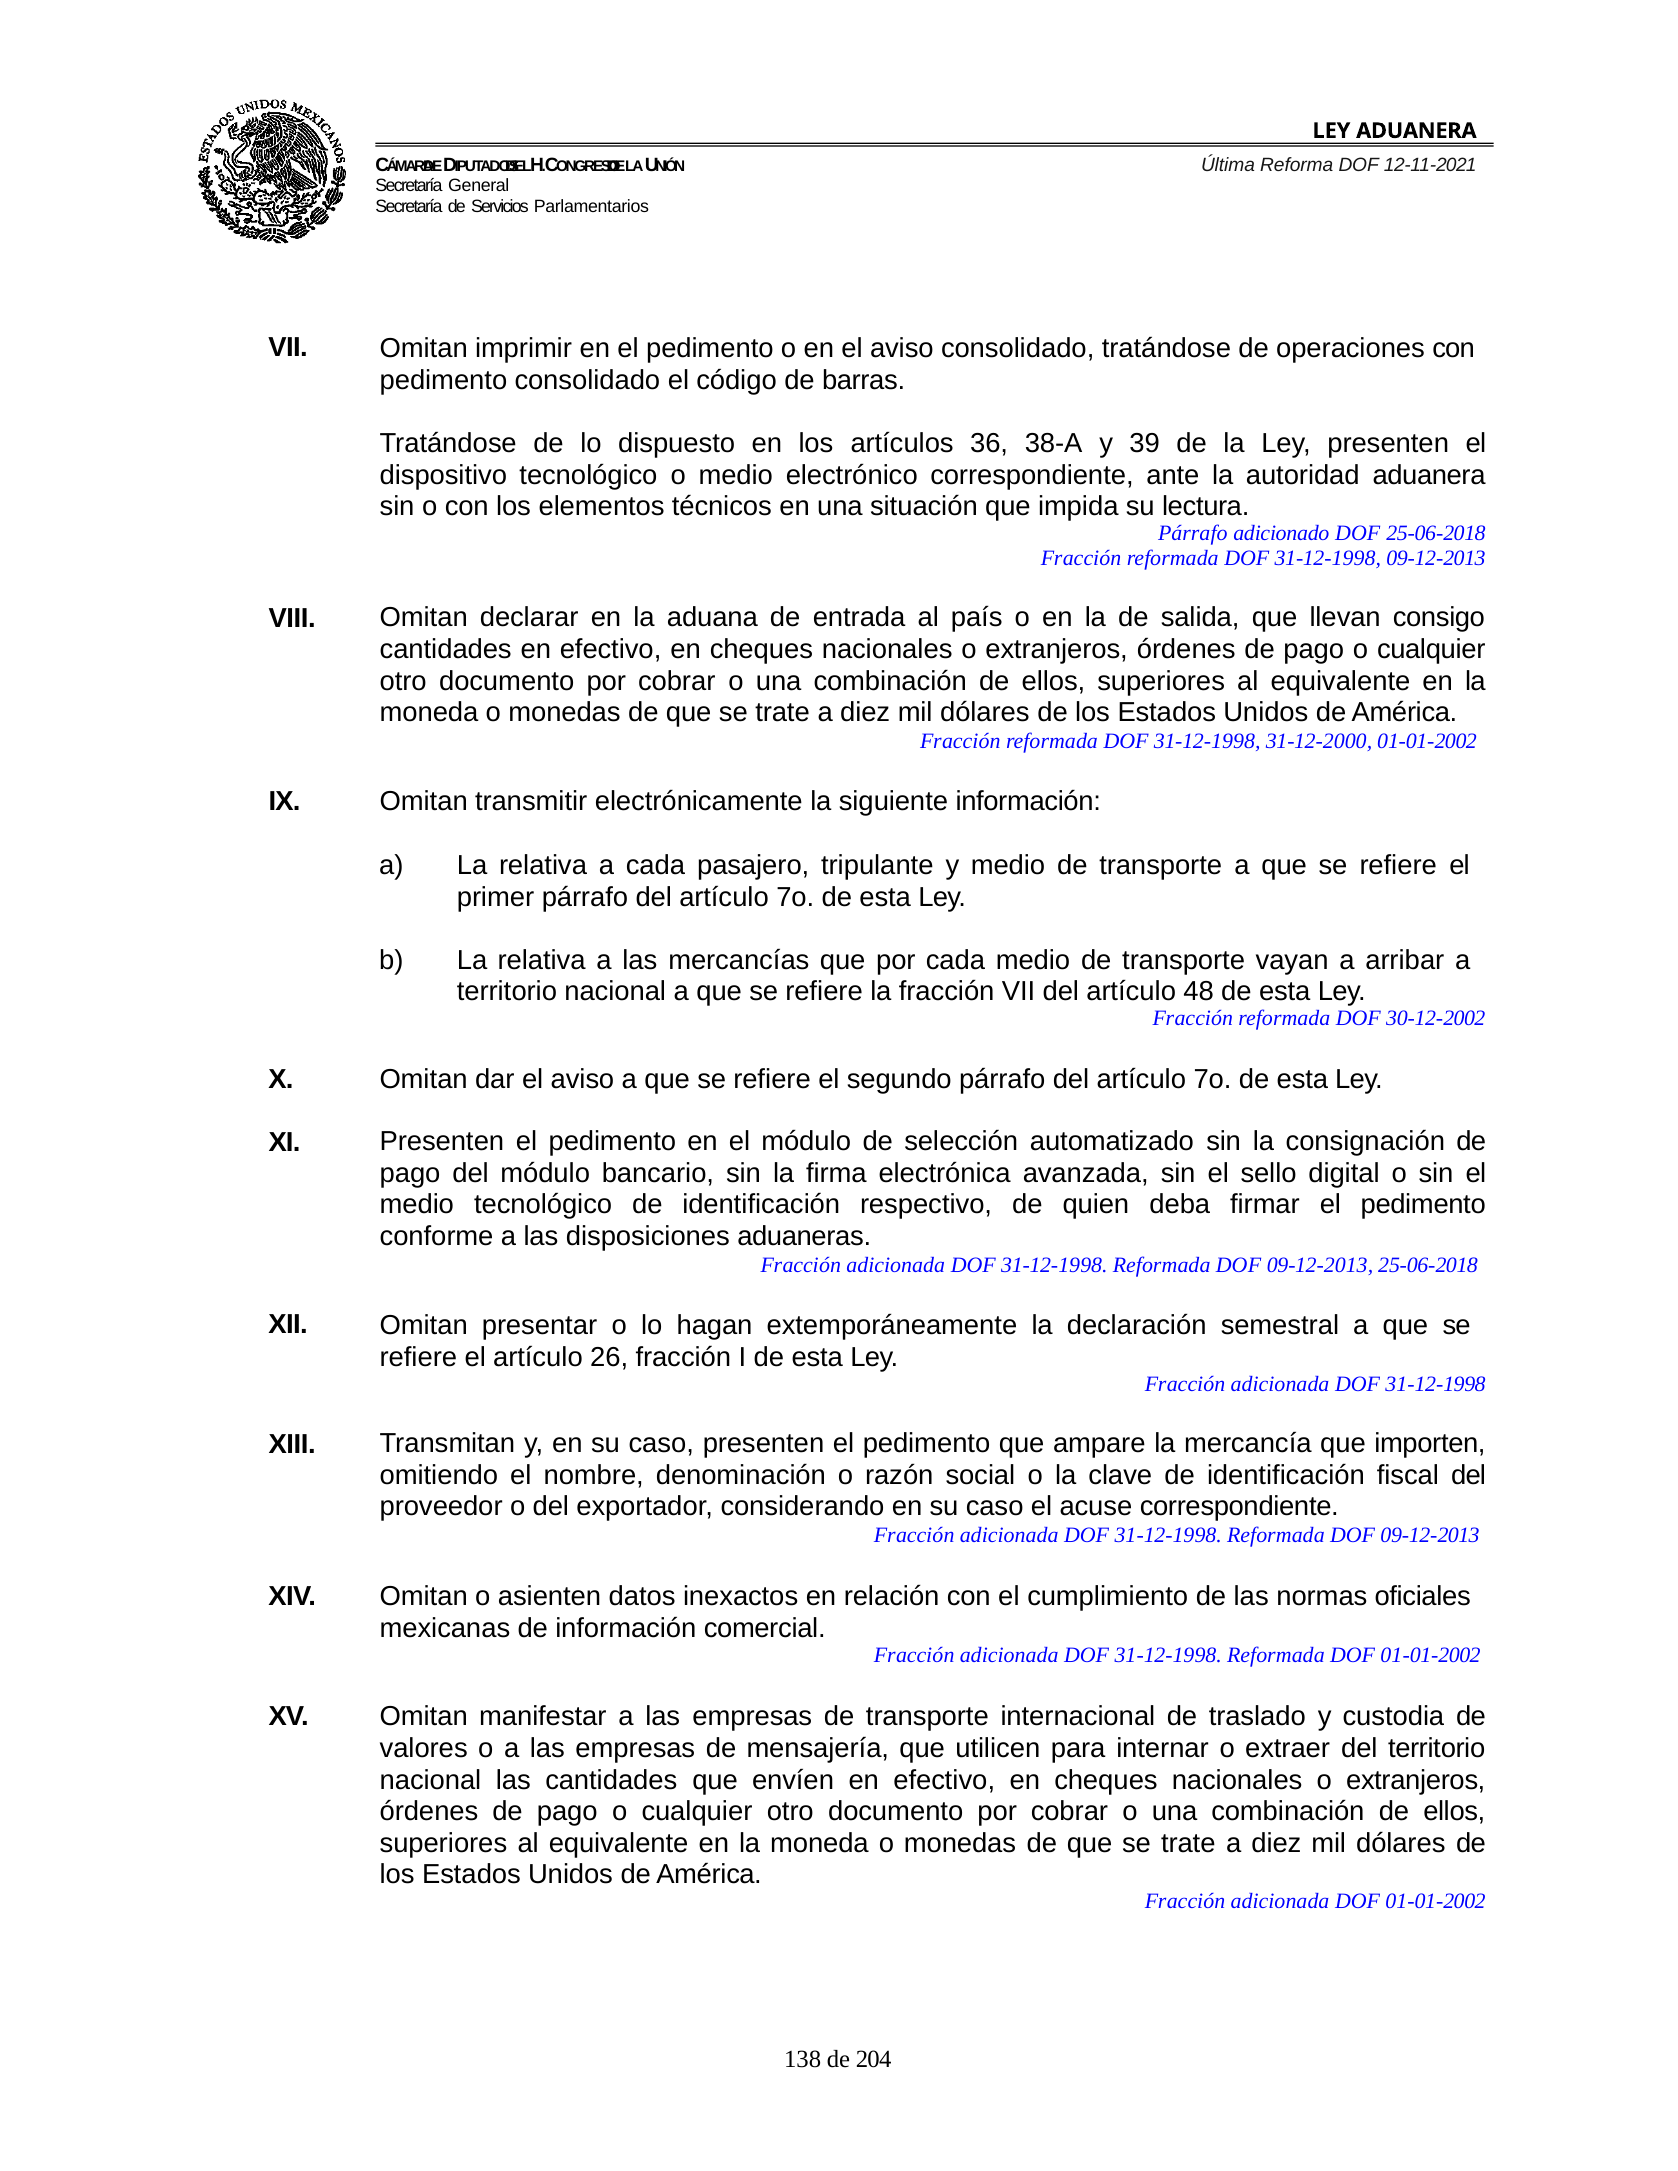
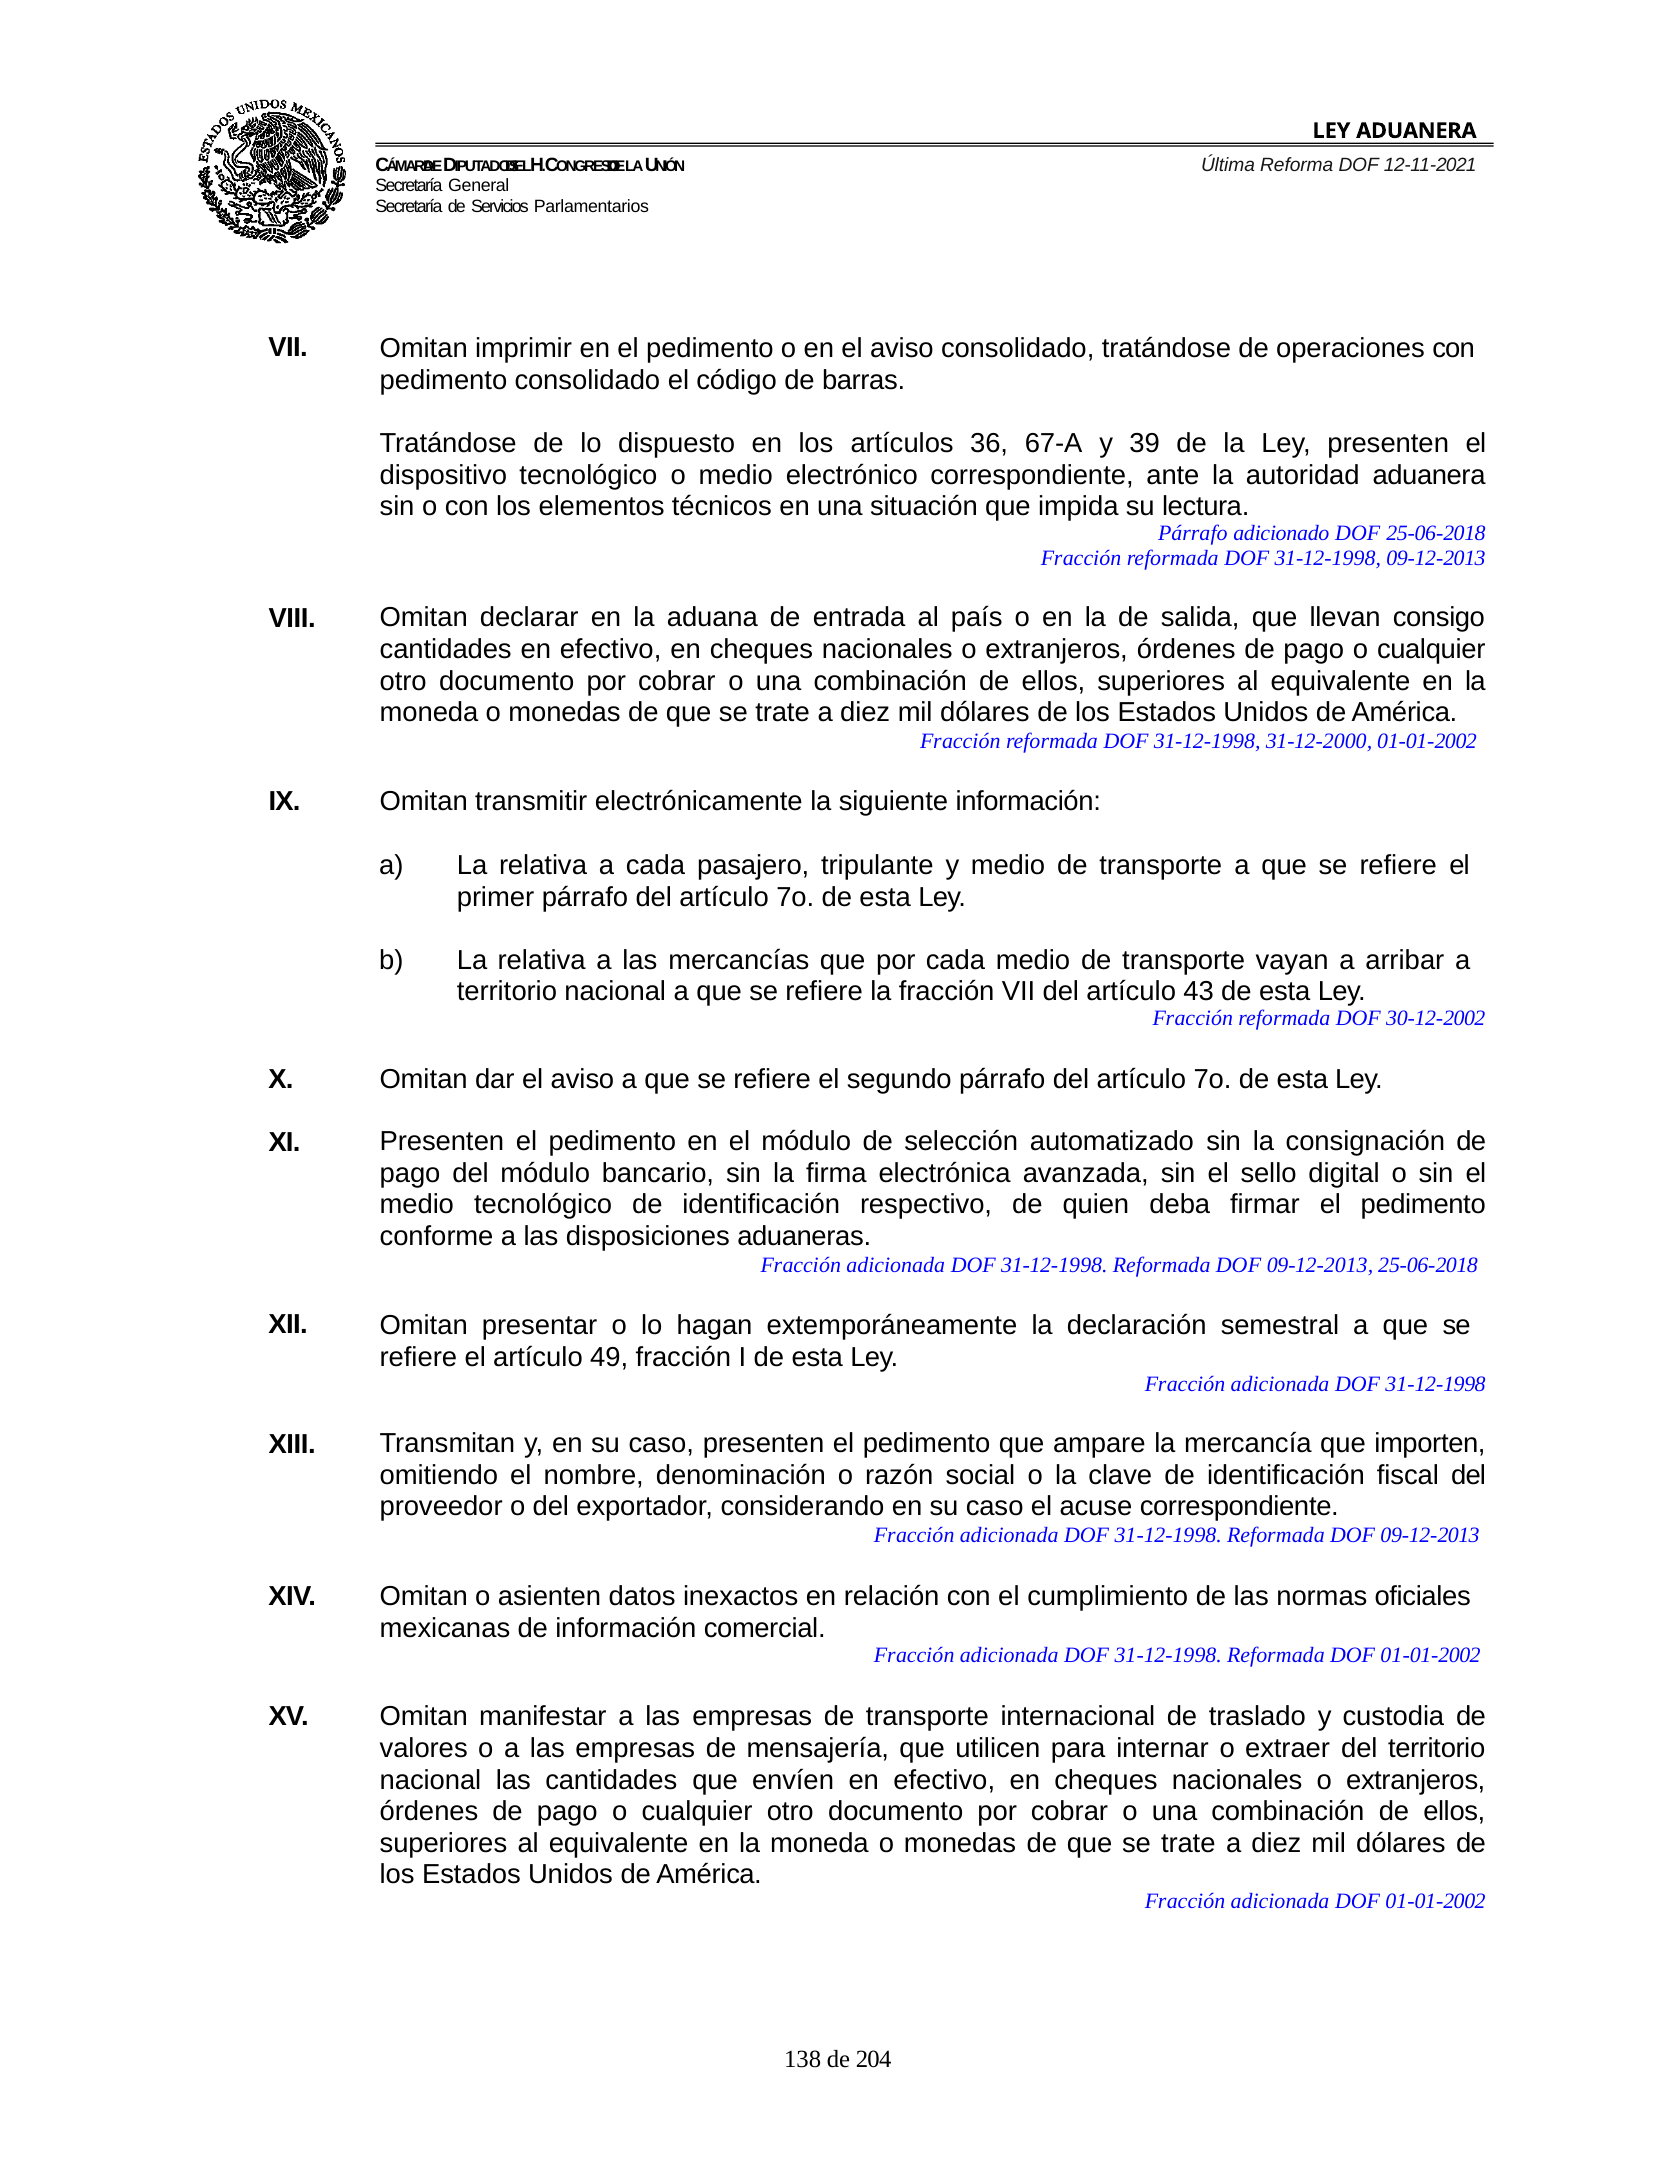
38-A: 38-A -> 67-A (1054, 444)
48: 48 -> 43 (1199, 992)
26: 26 -> 49 (609, 1358)
